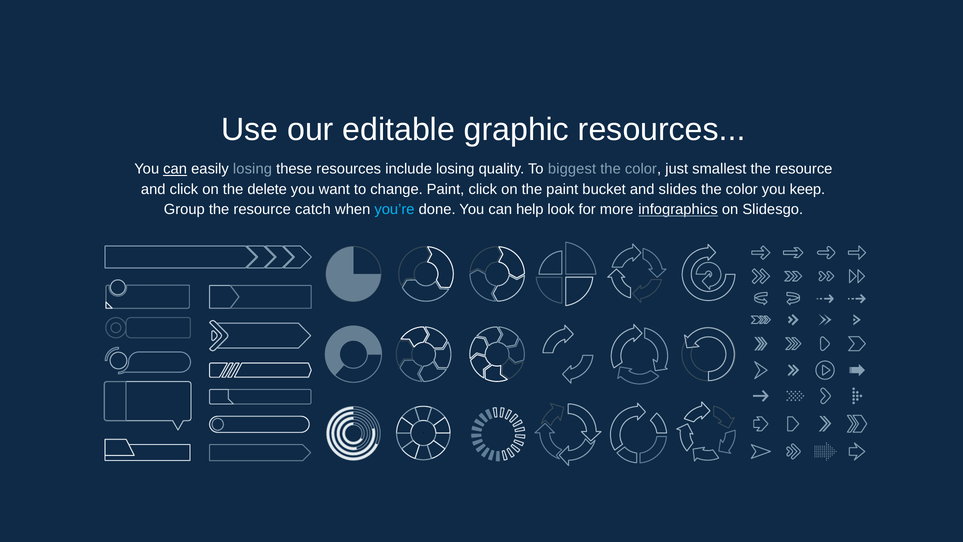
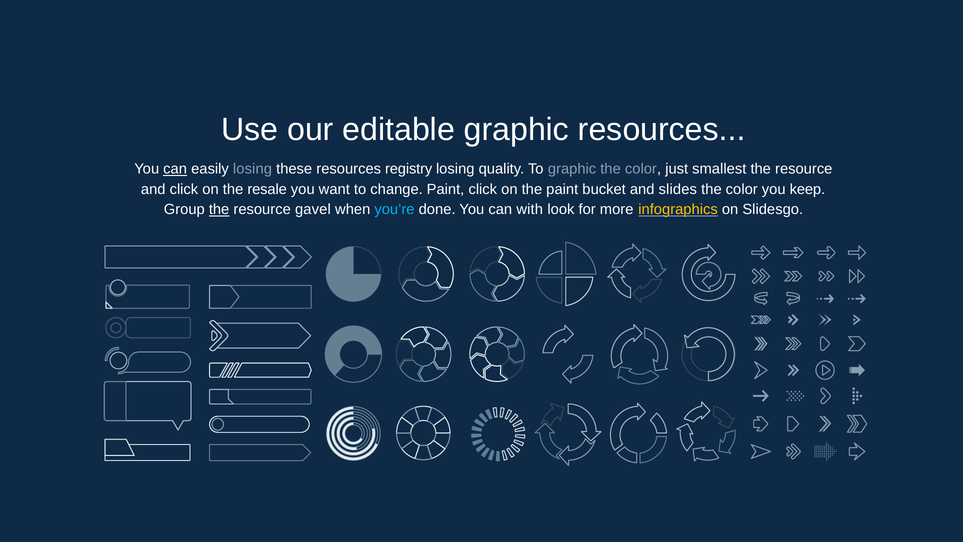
include: include -> registry (409, 169)
To biggest: biggest -> graphic (572, 169)
delete: delete -> resale (267, 189)
the underline: none -> present (219, 210)
catch: catch -> gavel (313, 210)
help: help -> with (530, 210)
infographics colour: white -> yellow (678, 210)
